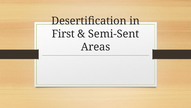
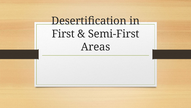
Semi-Sent: Semi-Sent -> Semi-First (114, 34)
